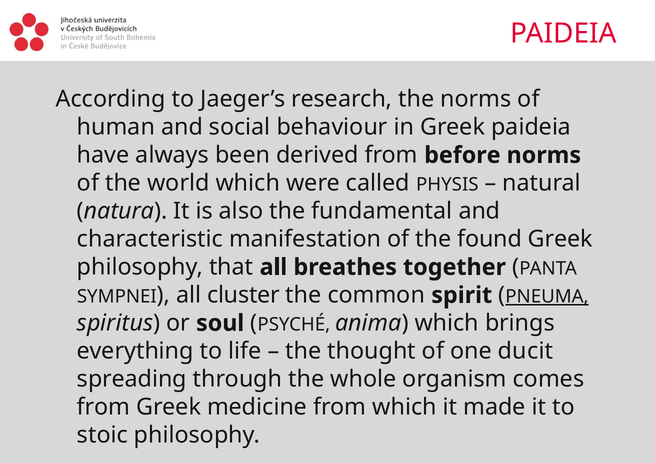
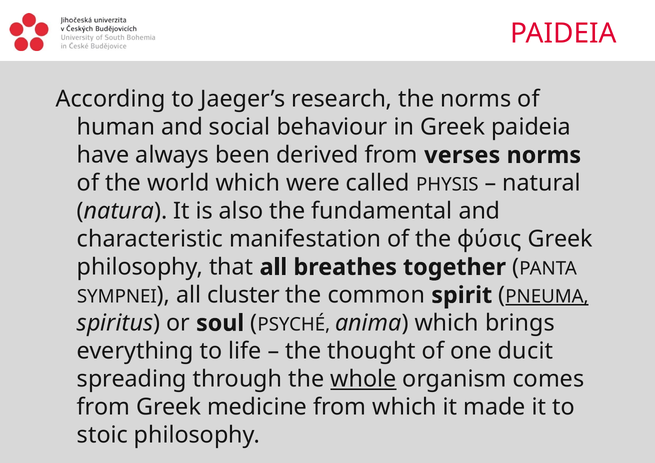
before: before -> verses (462, 155)
found: found -> φύσις (490, 239)
whole underline: none -> present (363, 379)
